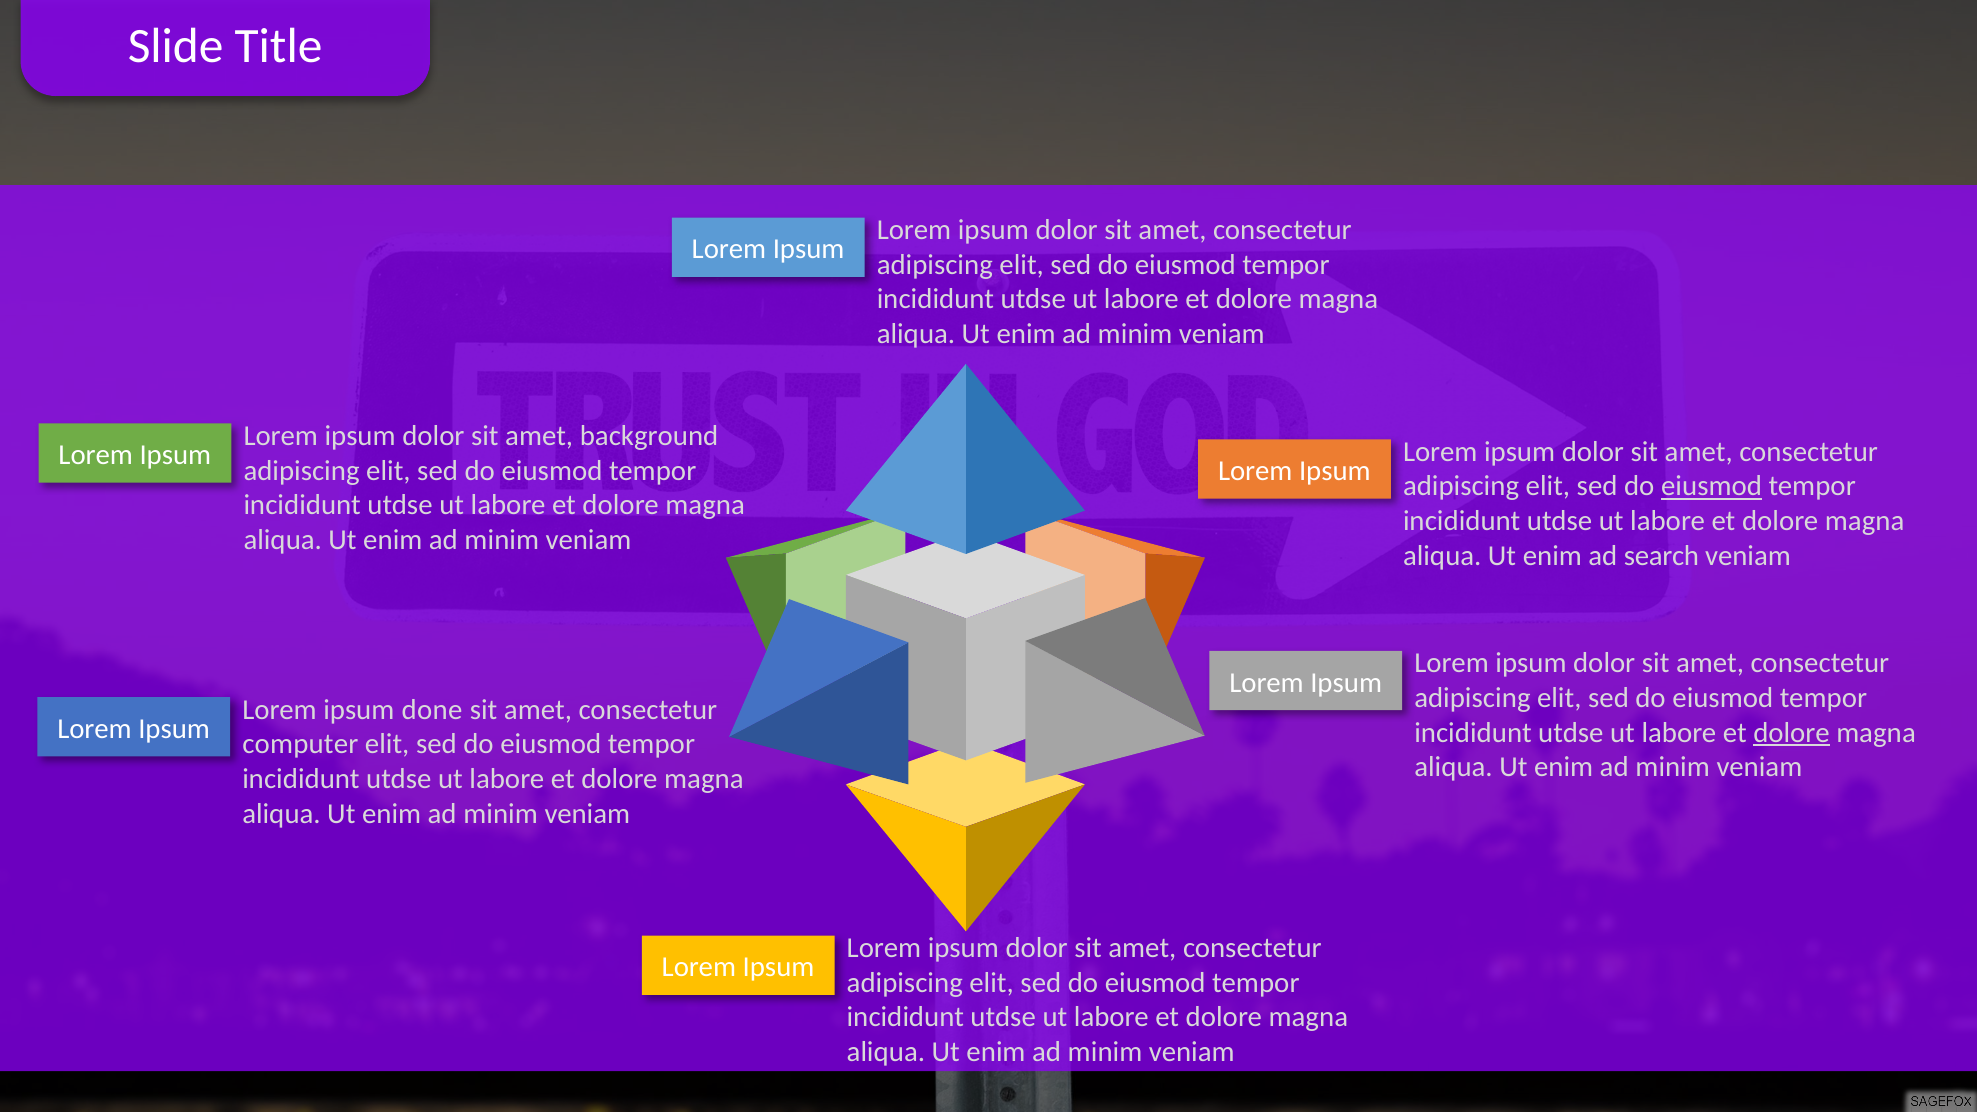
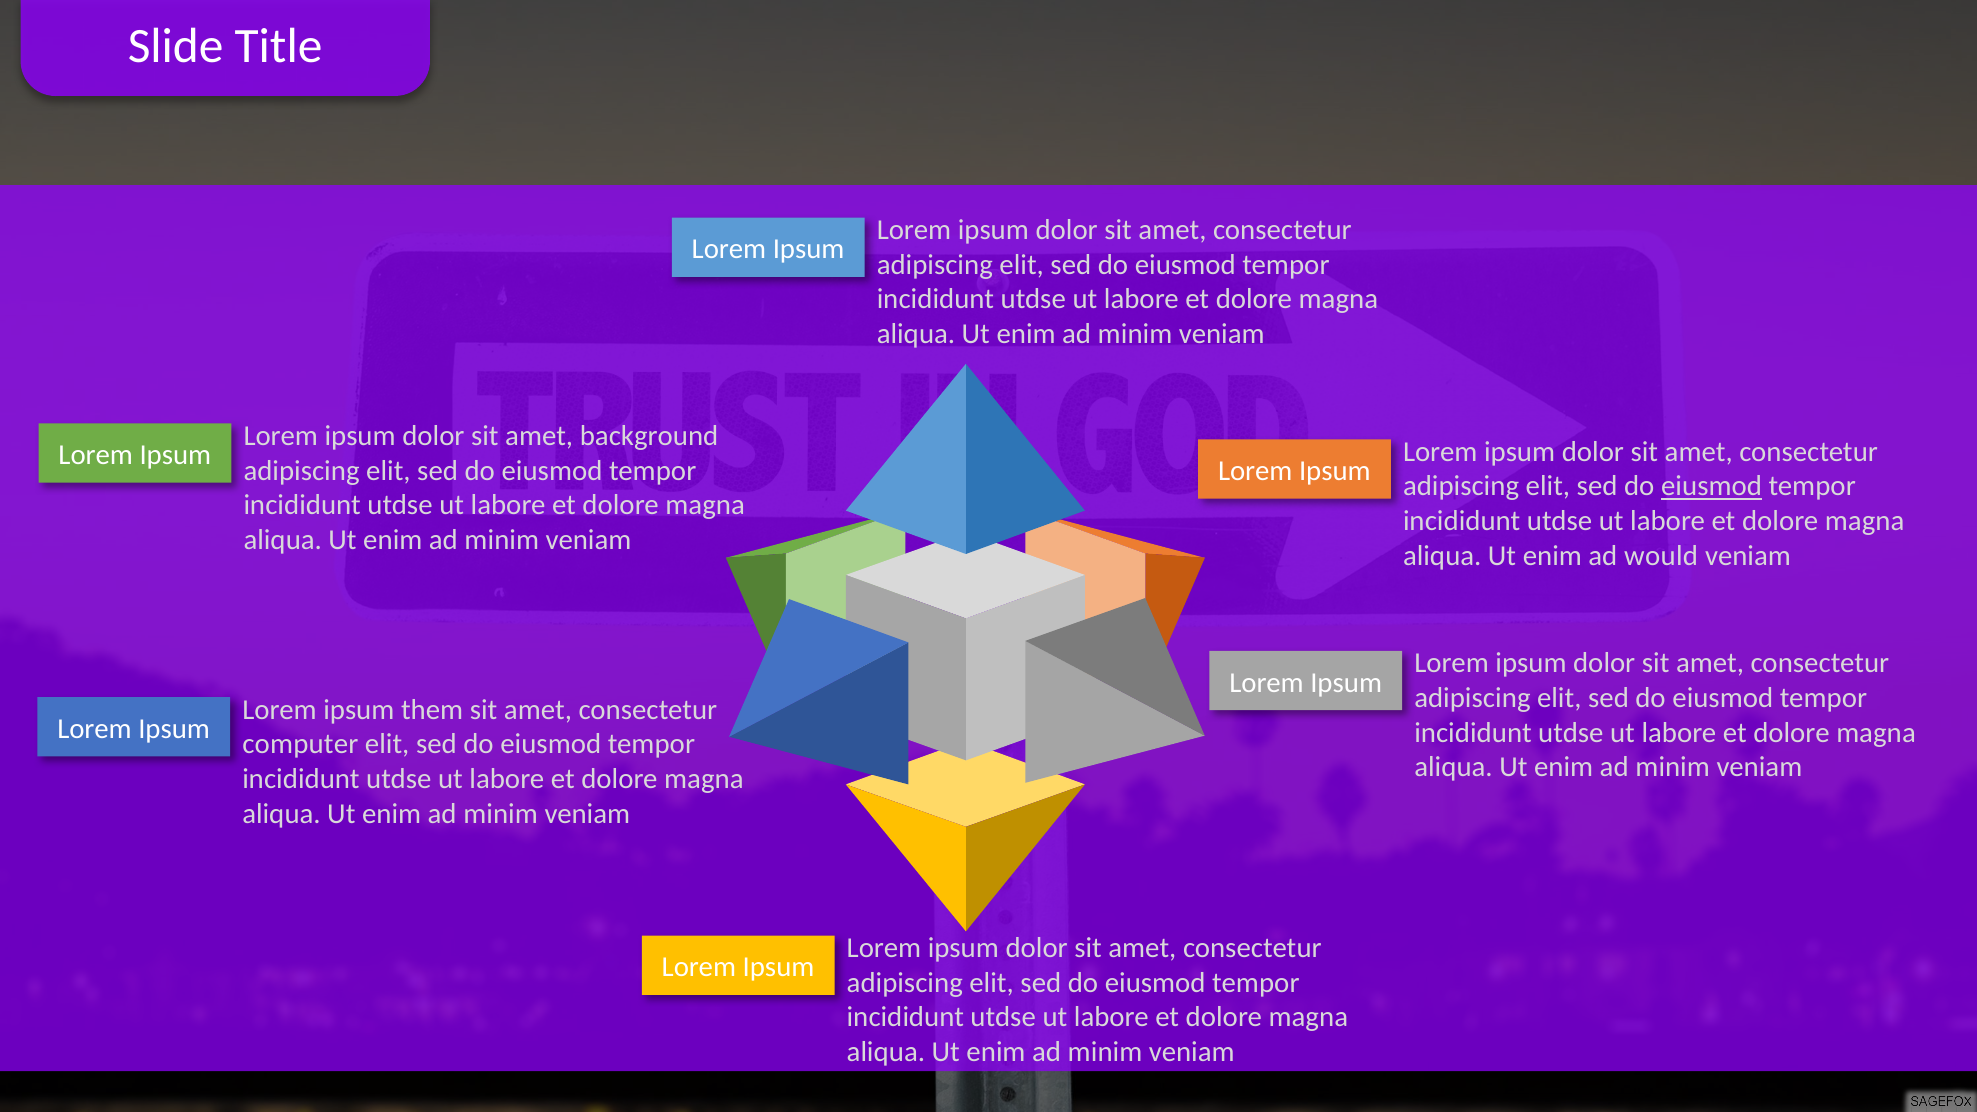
search: search -> would (1661, 556)
done: done -> them (432, 710)
dolore underline: present -> none (1791, 733)
